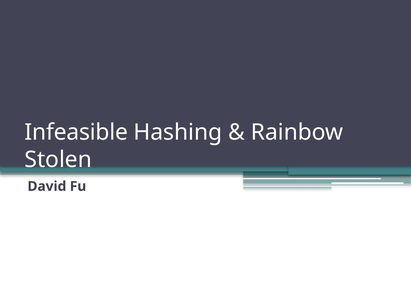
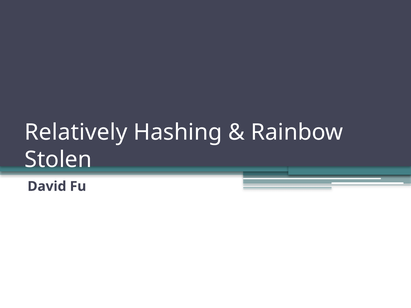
Infeasible: Infeasible -> Relatively (76, 133)
